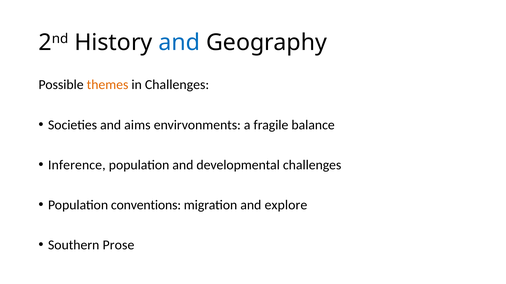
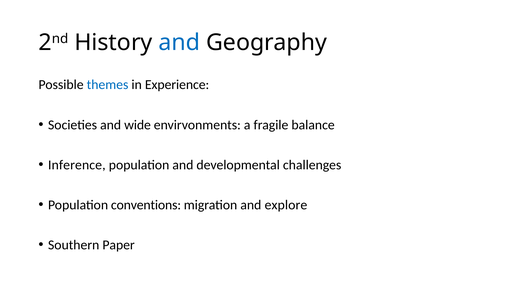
themes colour: orange -> blue (108, 85)
in Challenges: Challenges -> Experience (177, 85)
aims: aims -> wide (138, 125)
Prose: Prose -> Paper (119, 245)
